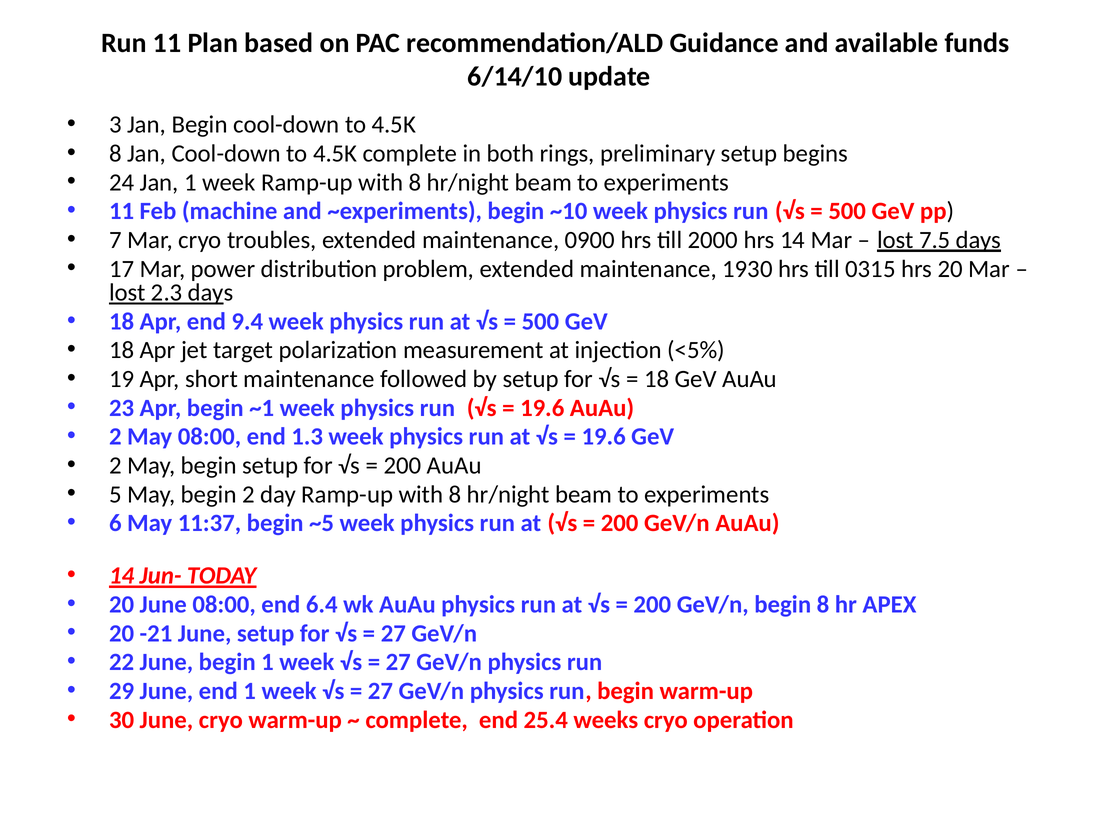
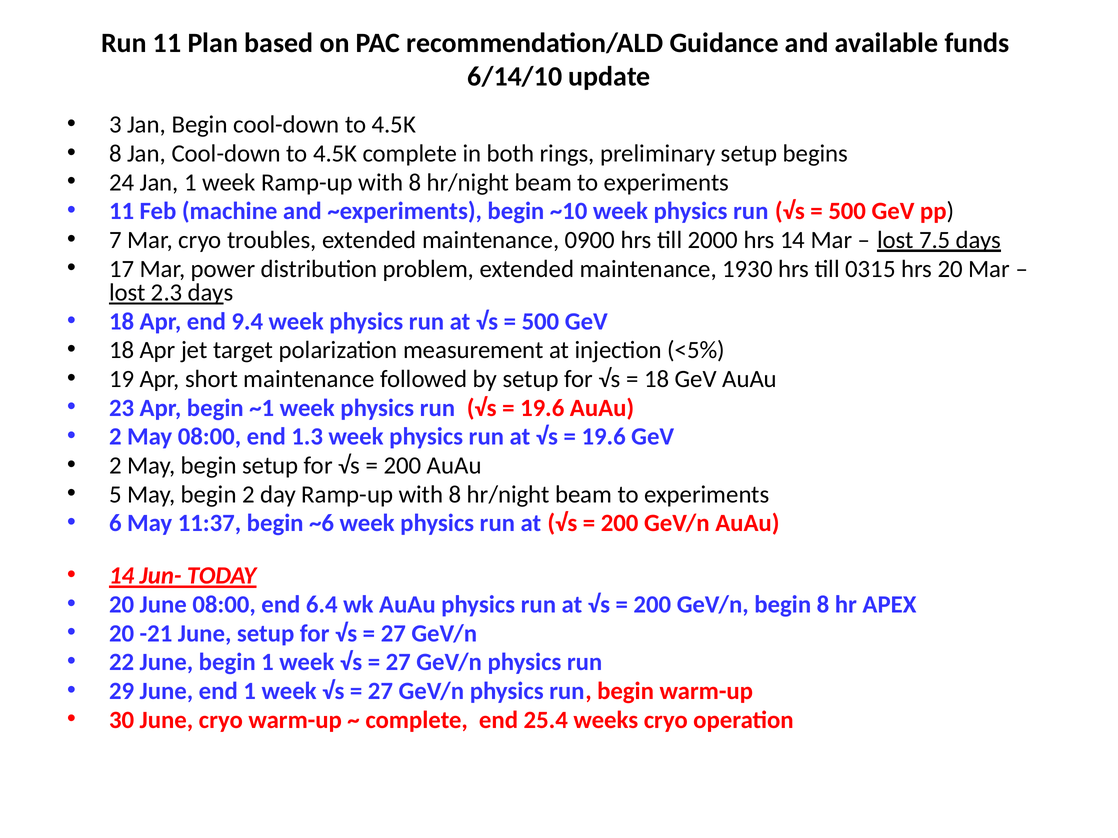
~5: ~5 -> ~6 (322, 523)
